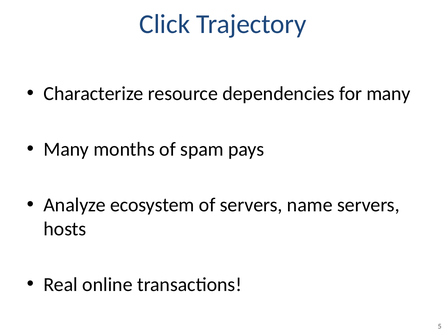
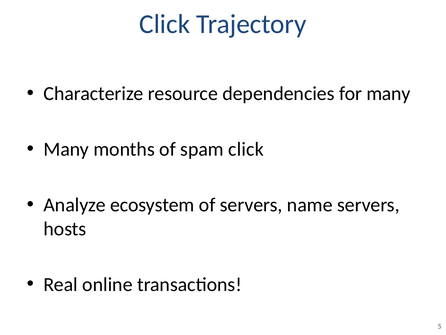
spam pays: pays -> click (246, 149)
